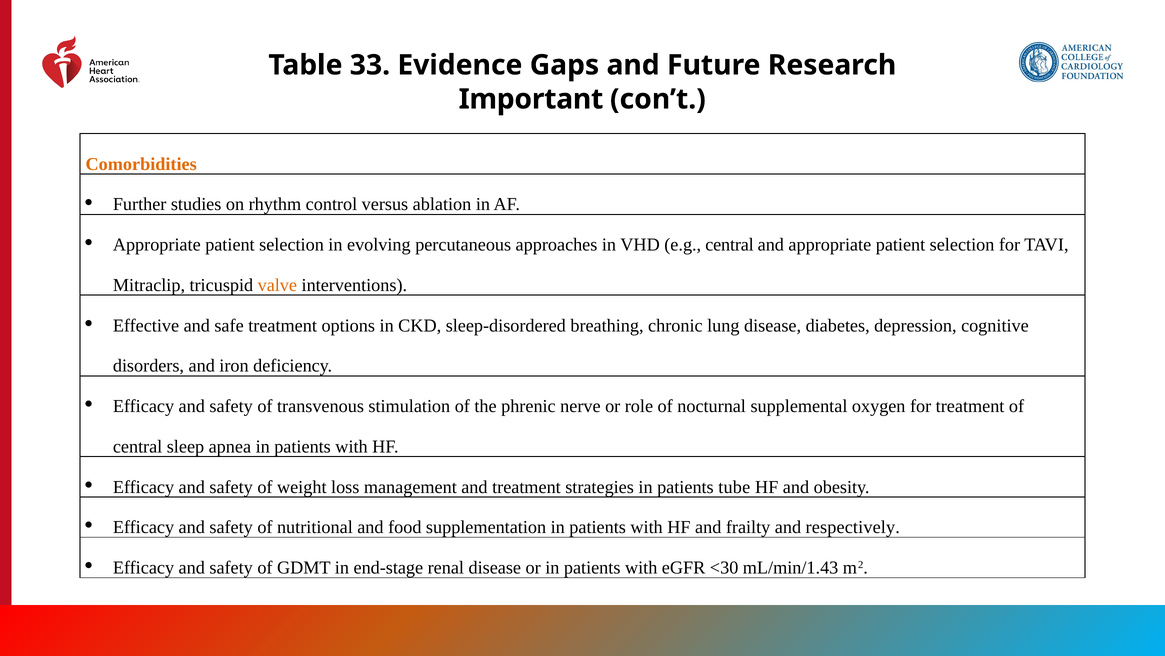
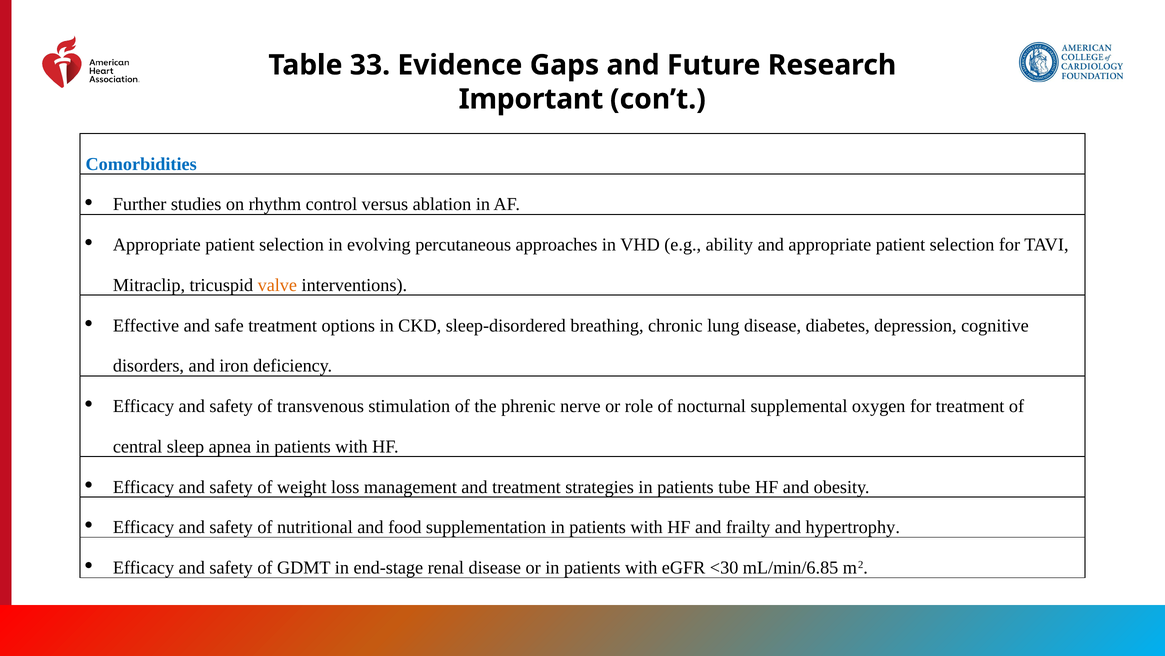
Comorbidities colour: orange -> blue (141, 164)
e.g central: central -> ability (729, 245)
respectively: respectively -> hypertrophy (853, 527)
mL/min/1.43: mL/min/1.43 -> mL/min/6.85 (791, 567)
